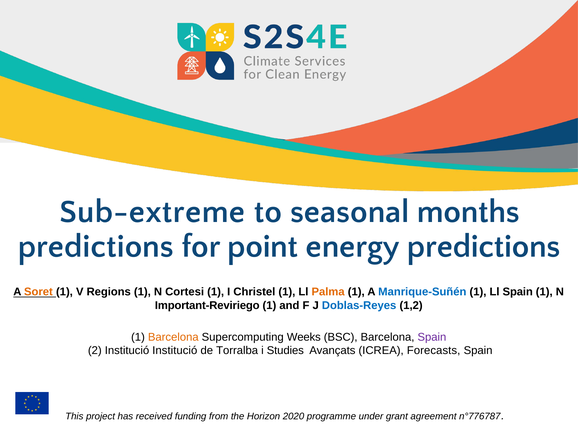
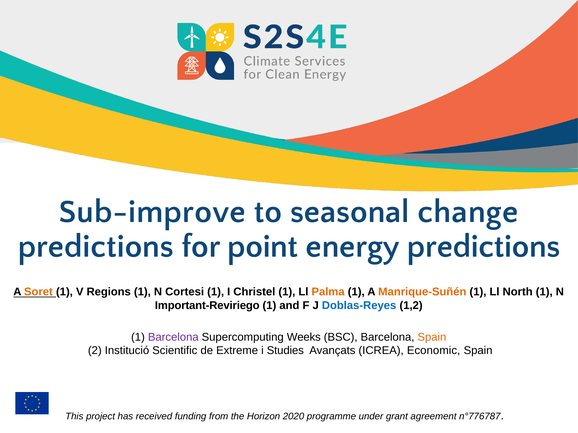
Sub-extreme: Sub-extreme -> Sub-improve (152, 212)
months: months -> change (468, 212)
Manrique-Suñén colour: blue -> orange (422, 292)
Ll Spain: Spain -> North (518, 292)
Barcelona colour: orange -> purple (173, 338)
Spain colour: purple -> orange (432, 338)
Institució Institució: Institució -> Scientific (175, 351)
Torralba: Torralba -> Extreme (237, 351)
Forecasts: Forecasts -> Economic (434, 351)
